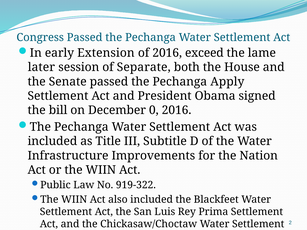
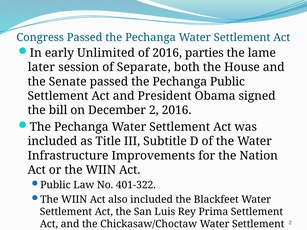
Extension: Extension -> Unlimited (106, 53)
exceed: exceed -> parties (204, 53)
Pechanga Apply: Apply -> Public (227, 82)
December 0: 0 -> 2 (154, 110)
919-322: 919-322 -> 401-322 (136, 185)
